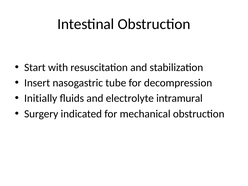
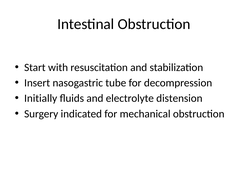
intramural: intramural -> distension (179, 98)
